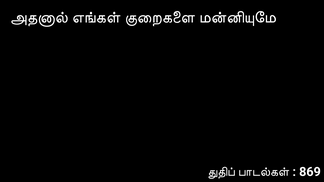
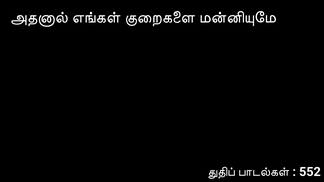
869: 869 -> 552 (310, 172)
